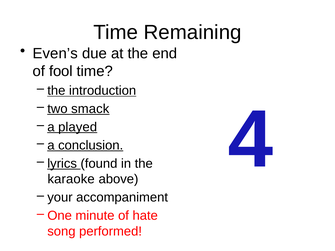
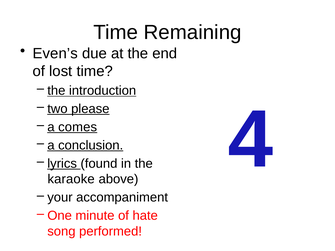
fool: fool -> lost (61, 71)
smack: smack -> please (90, 109)
played: played -> comes (78, 127)
